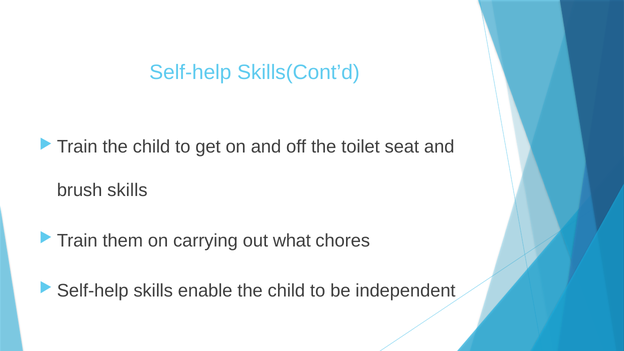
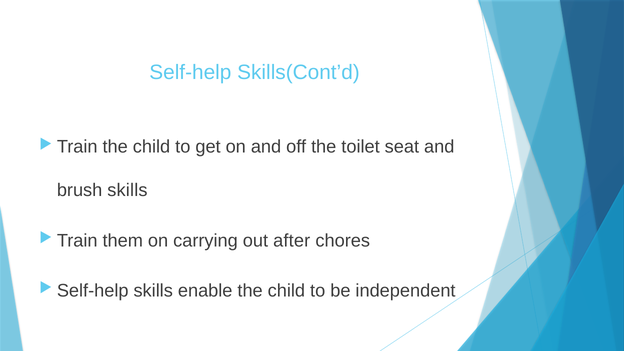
what: what -> after (292, 241)
